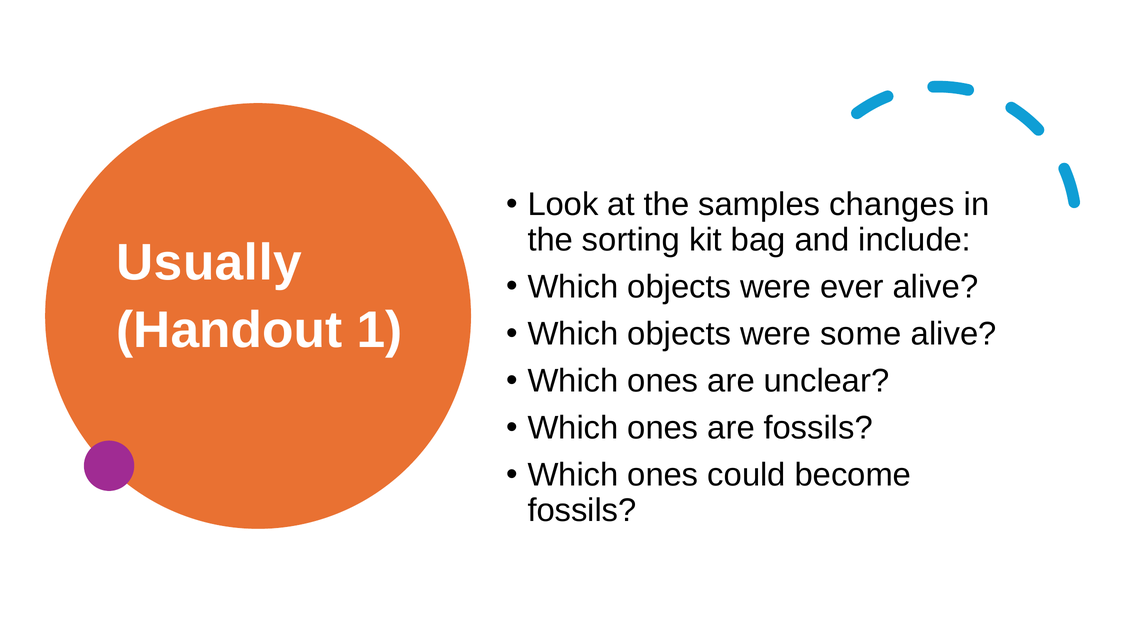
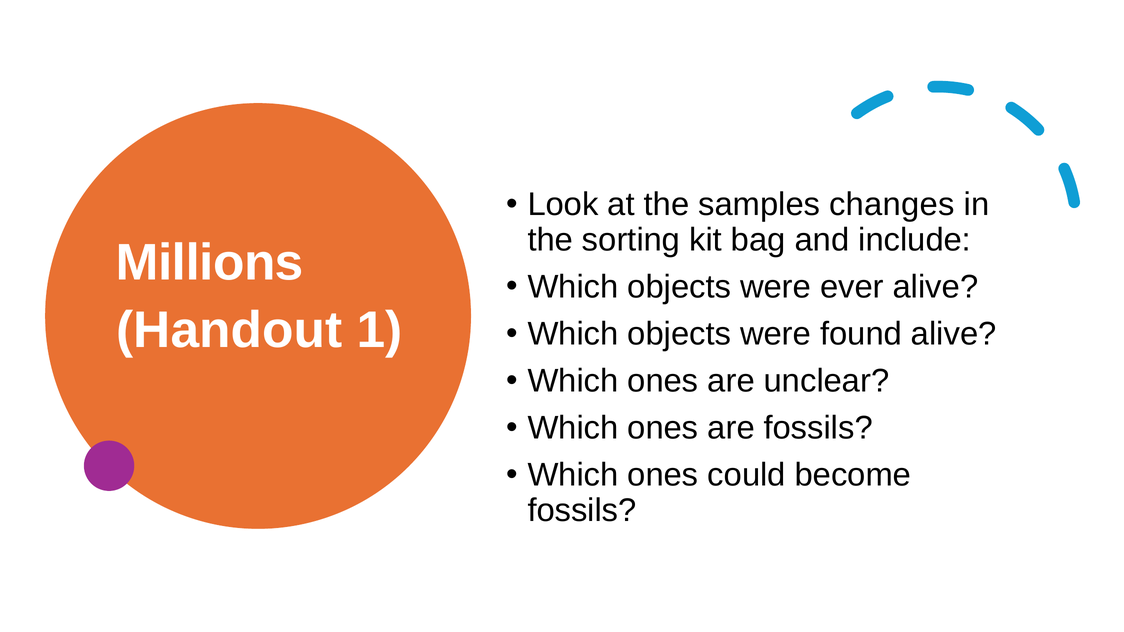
Usually: Usually -> Millions (210, 263)
some: some -> found (861, 334)
